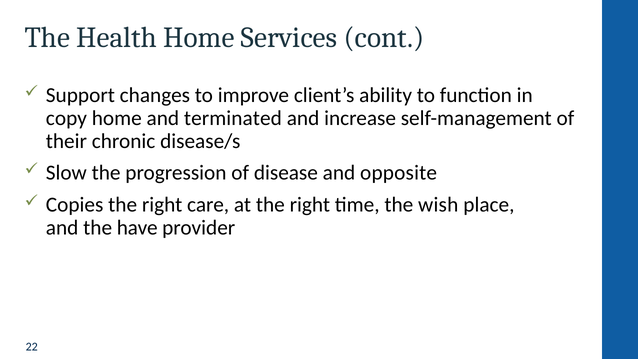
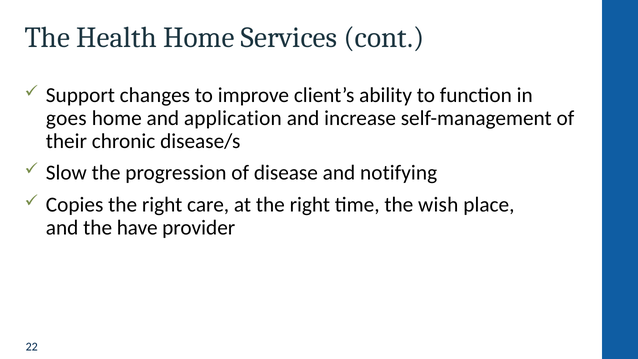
copy: copy -> goes (66, 118)
terminated: terminated -> application (233, 118)
opposite: opposite -> notifying (399, 173)
